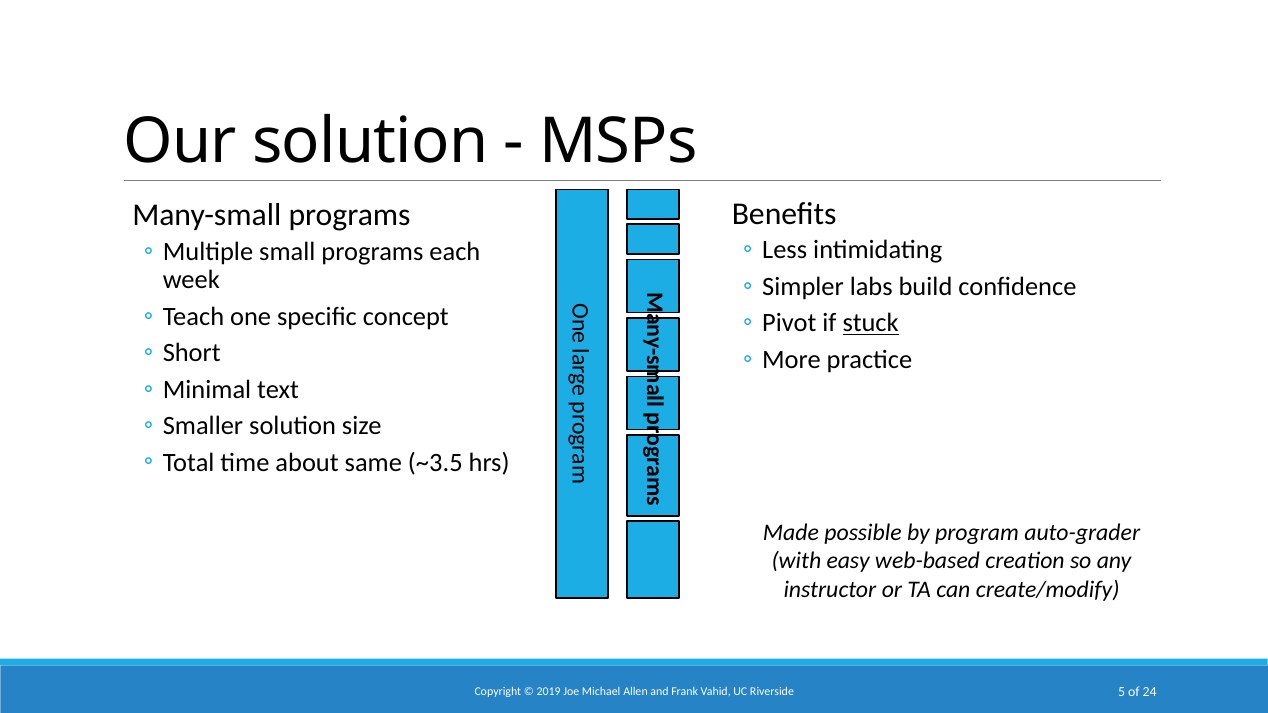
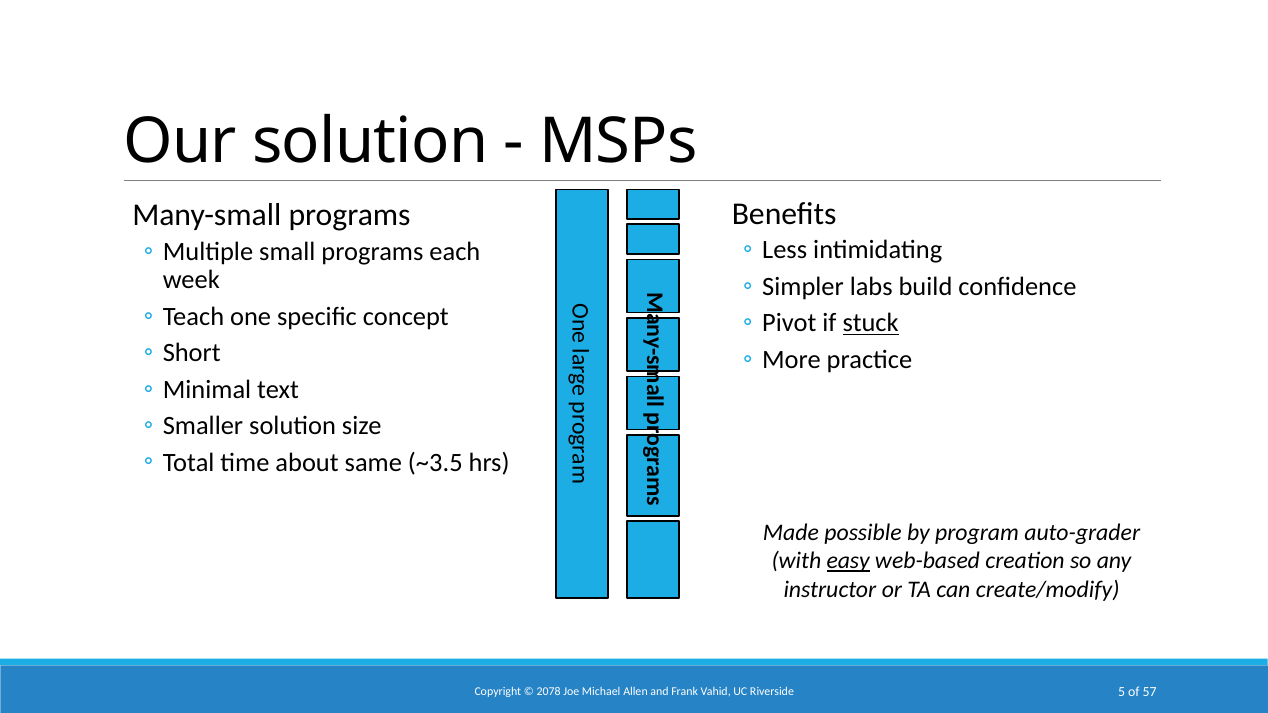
easy underline: none -> present (848, 561)
24: 24 -> 57 (1150, 692)
2019: 2019 -> 2078 (549, 692)
